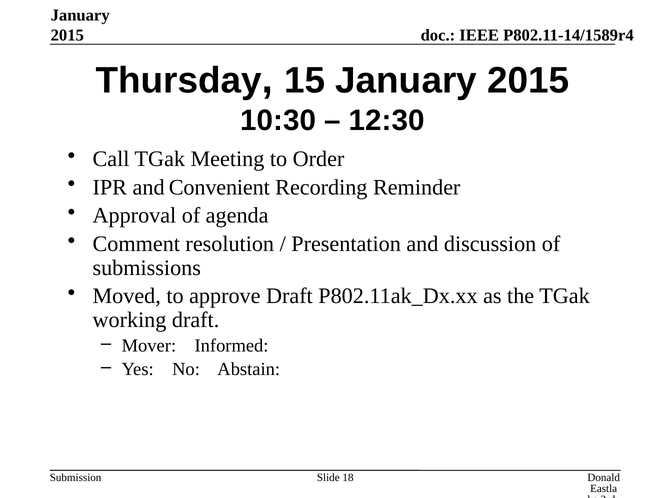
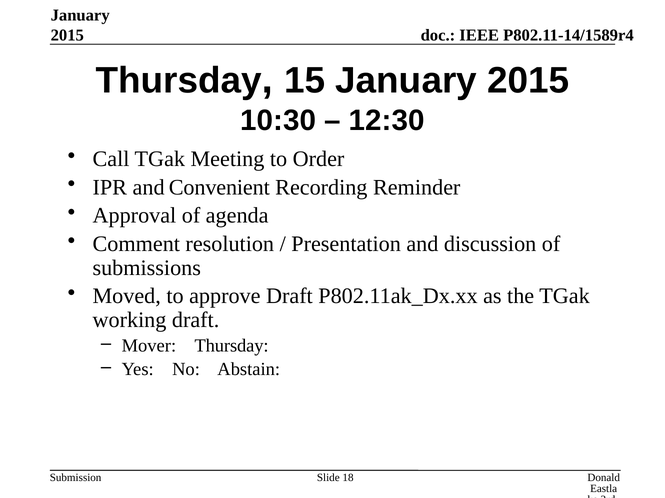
Mover Informed: Informed -> Thursday (232, 346)
